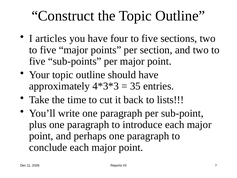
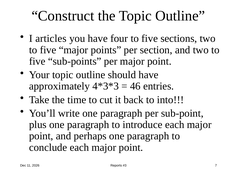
35: 35 -> 46 (135, 86)
lists: lists -> into (170, 100)
